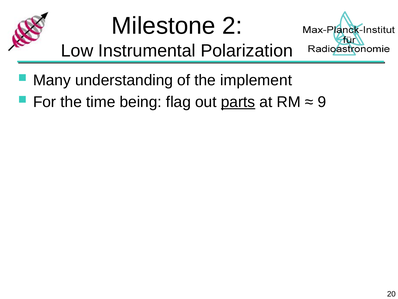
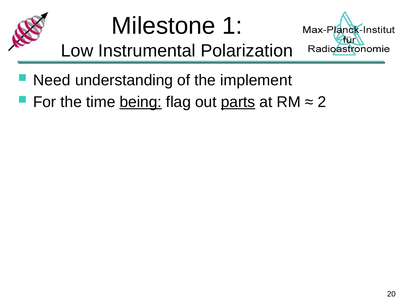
2: 2 -> 1 (232, 26)
Many: Many -> Need (52, 80)
being underline: none -> present (141, 102)
9: 9 -> 2 (322, 102)
